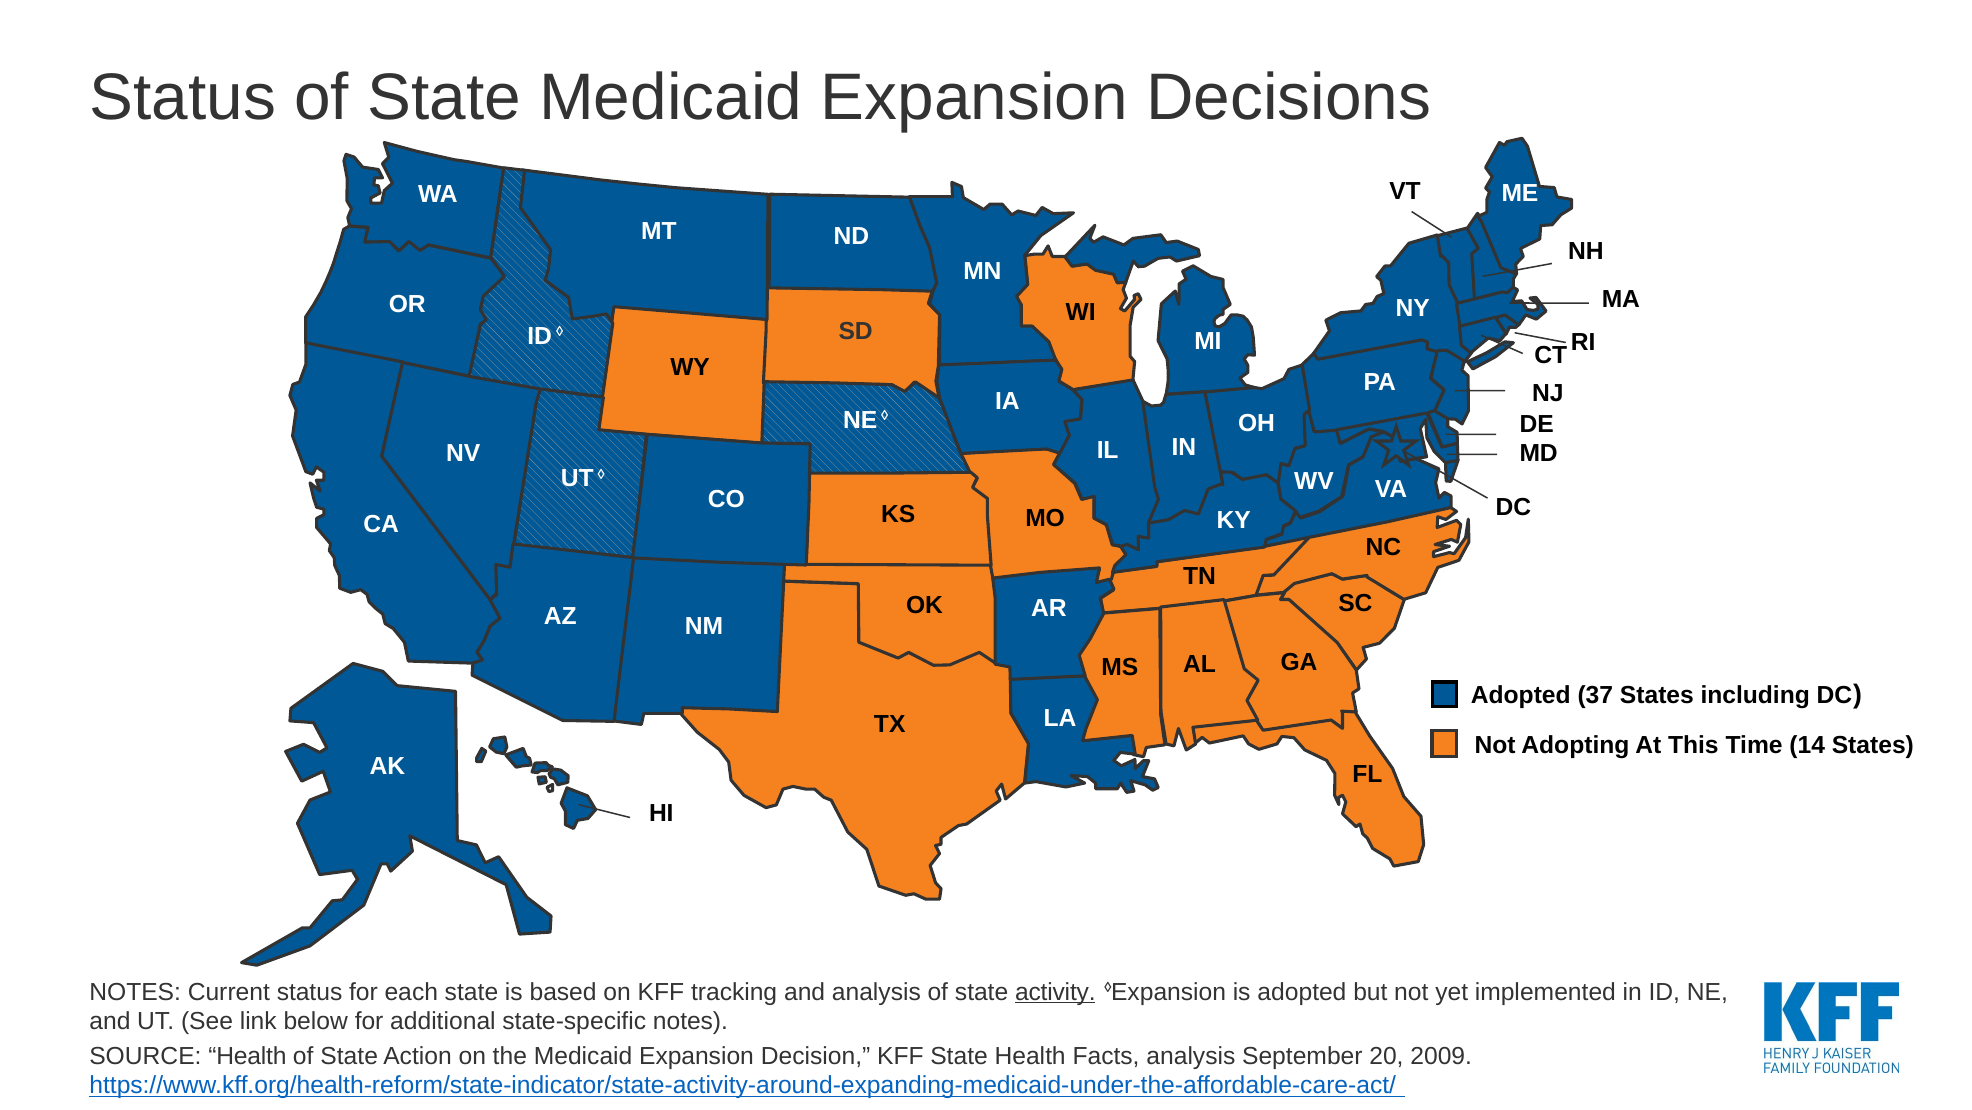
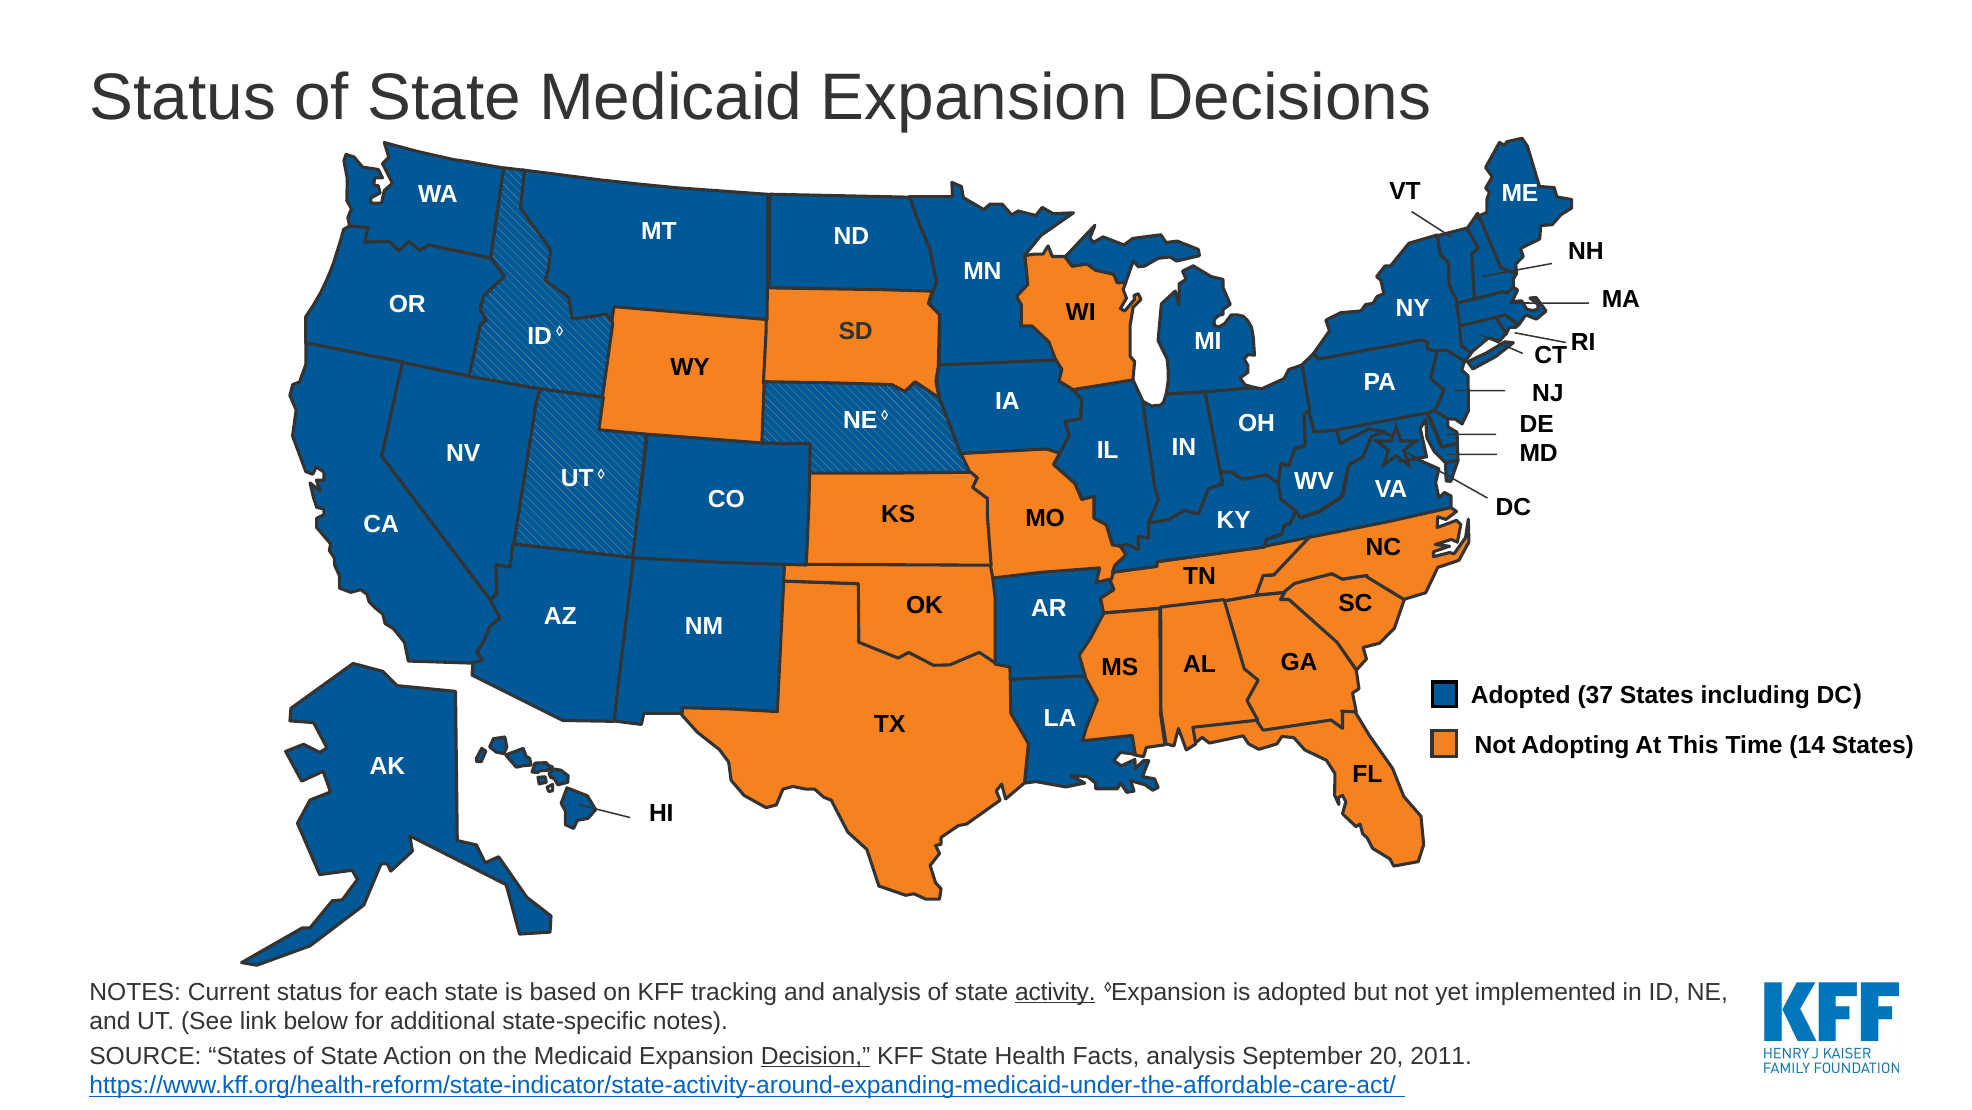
SOURCE Health: Health -> States (247, 1056)
Decision underline: none -> present (816, 1056)
2009: 2009 -> 2011 (1441, 1056)
